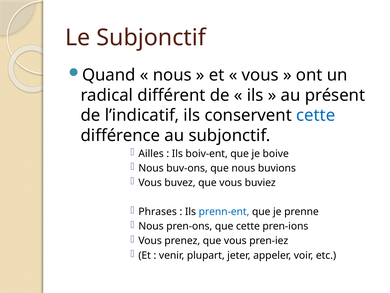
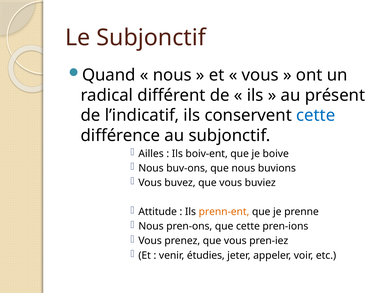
Phrases: Phrases -> Attitude (158, 211)
prenn-ent colour: blue -> orange (224, 211)
plupart: plupart -> étudies (206, 255)
